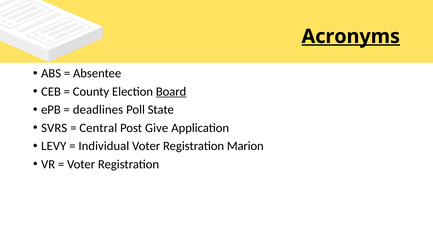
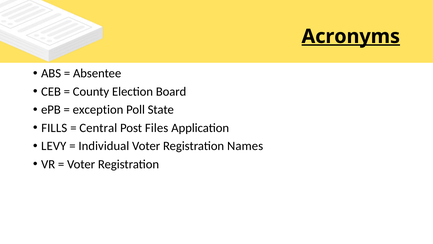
Board underline: present -> none (171, 91)
deadlines: deadlines -> exception (98, 110)
SVRS: SVRS -> FILLS (54, 128)
Give: Give -> Files (157, 128)
Marion: Marion -> Names (245, 146)
